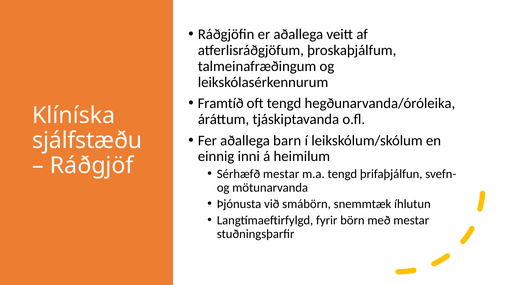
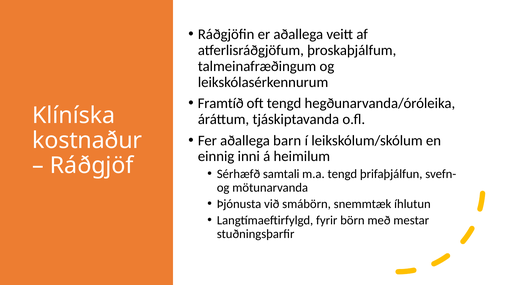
sjálfstæðu: sjálfstæðu -> kostnaður (87, 140)
Sérhæfð mestar: mestar -> samtali (281, 174)
